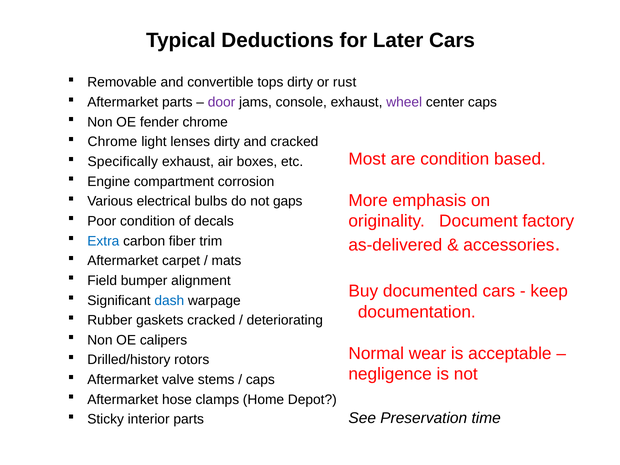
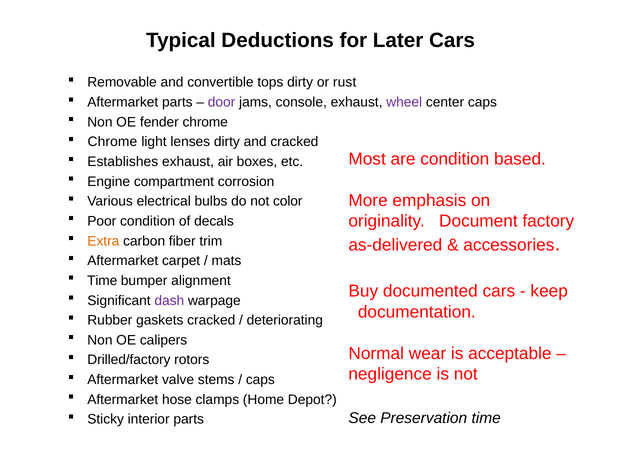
Specifically: Specifically -> Establishes (123, 162)
gaps: gaps -> color (288, 201)
Extra colour: blue -> orange (103, 241)
Field: Field -> Time (102, 281)
dash colour: blue -> purple (169, 300)
Drilled/history: Drilled/history -> Drilled/factory (129, 360)
